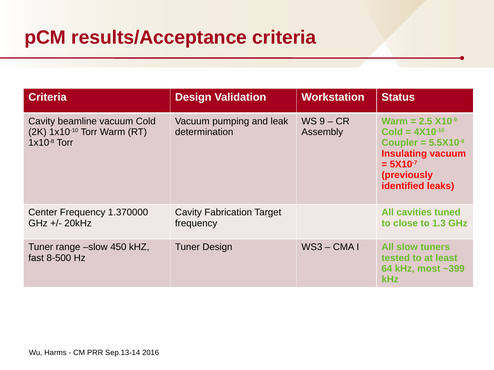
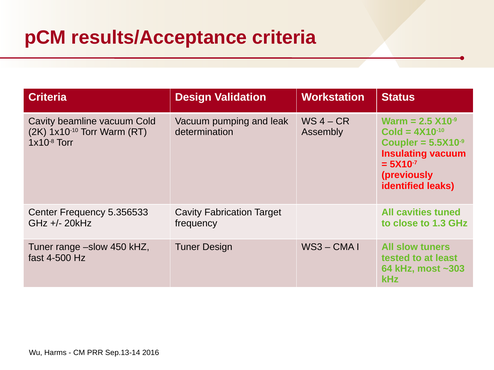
9: 9 -> 4 (322, 121)
1.370000: 1.370000 -> 5.356533 (128, 213)
8-500: 8-500 -> 4-500 (59, 258)
~399: ~399 -> ~303 (454, 269)
